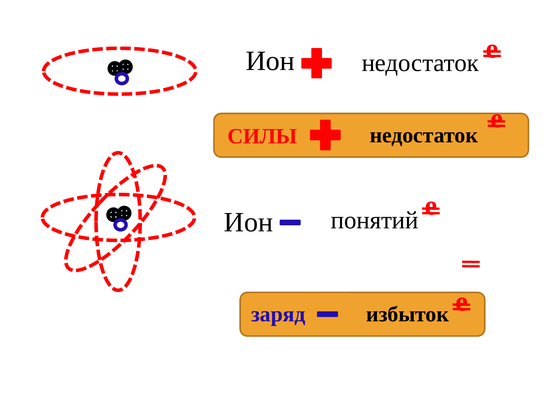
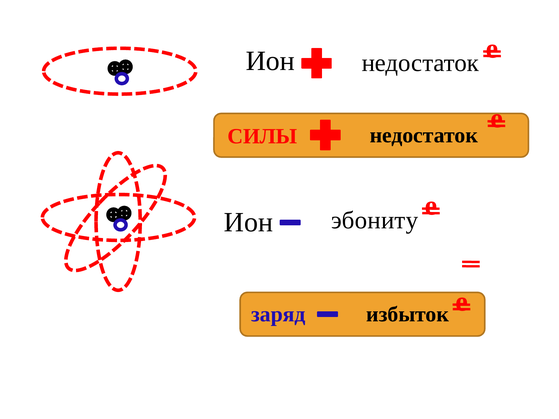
понятий: понятий -> эбониту (375, 220)
